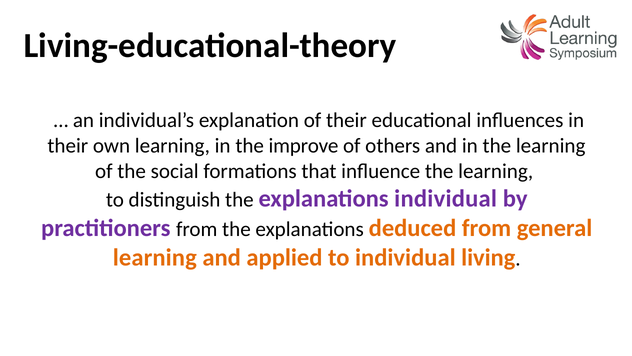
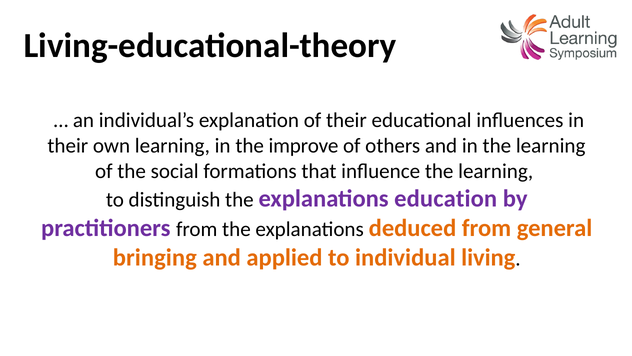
explanations individual: individual -> education (446, 199)
learning: learning -> bringing (155, 257)
